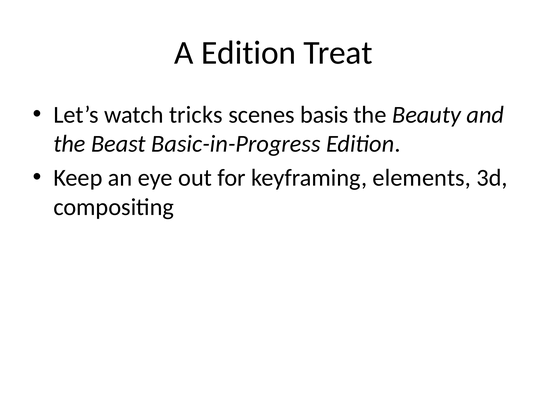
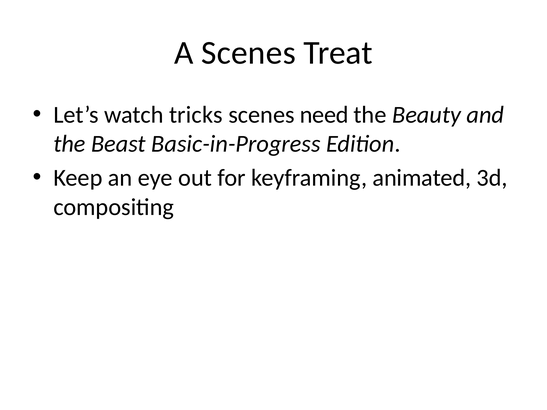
A Edition: Edition -> Scenes (248, 53)
basis: basis -> need (324, 115)
elements: elements -> animated (422, 178)
